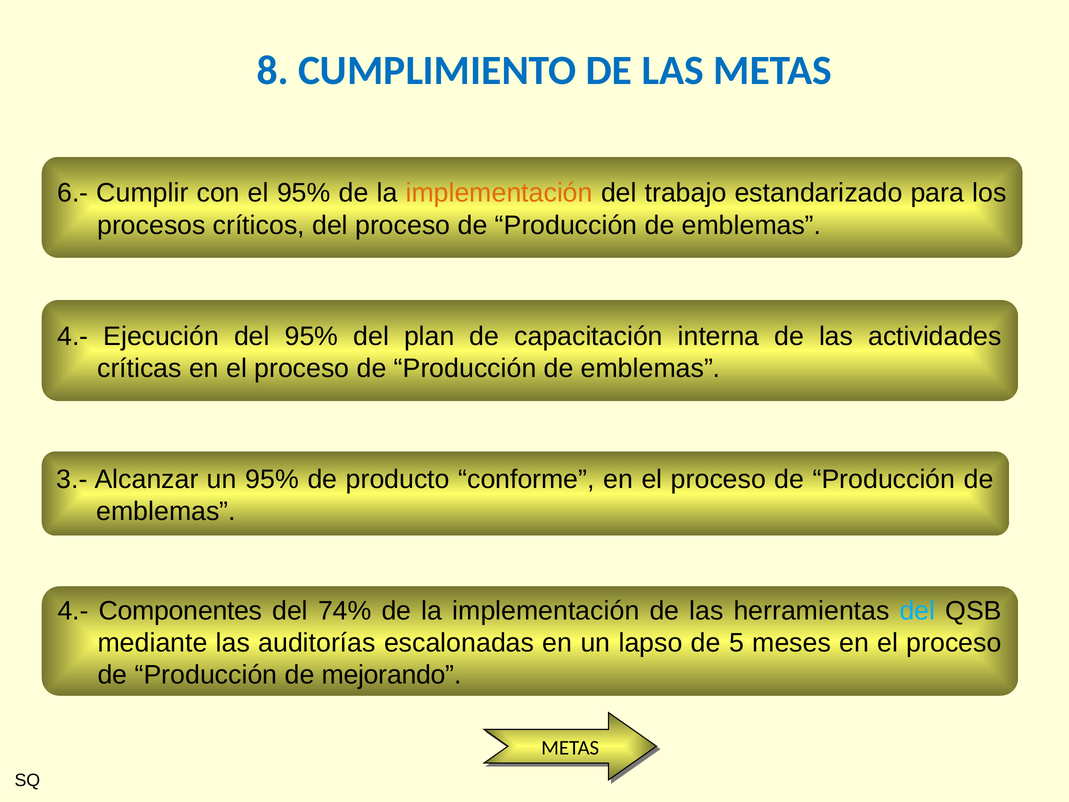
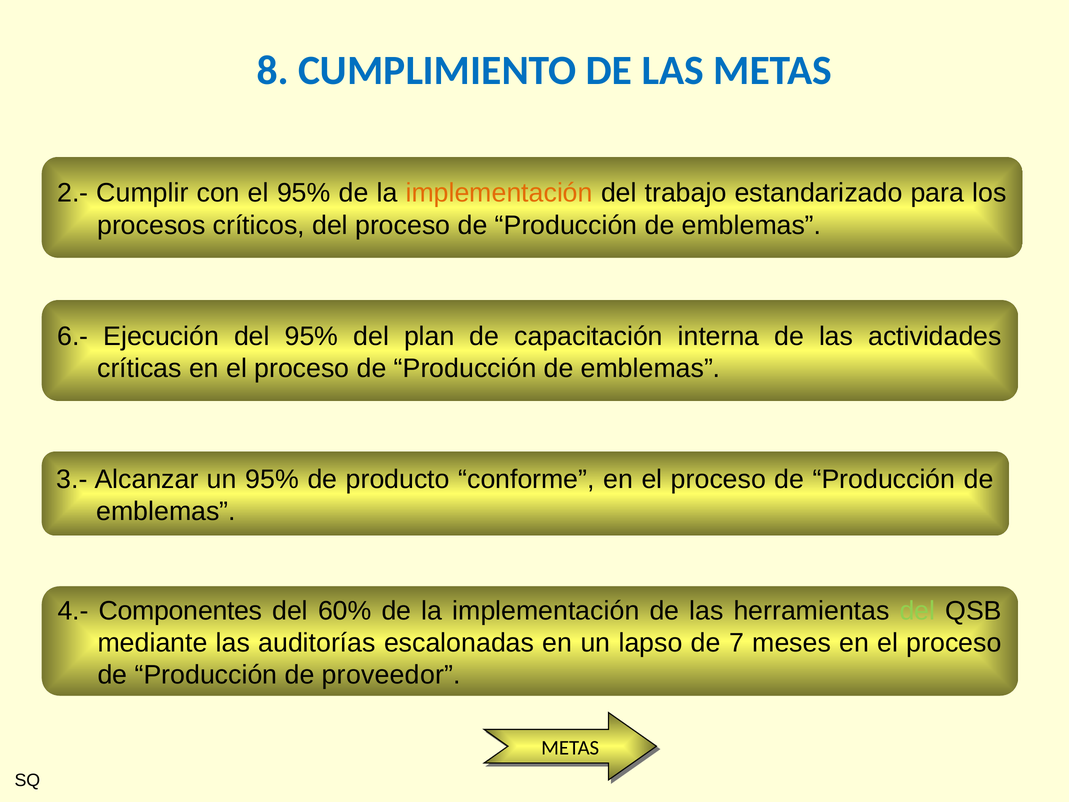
6.-: 6.- -> 2.- (73, 193)
4.-: 4.- -> 6.- (73, 336)
74%: 74% -> 60% (345, 611)
del colour: light blue -> light green (917, 611)
5: 5 -> 7 (736, 643)
mejorando: mejorando -> proveedor (391, 675)
